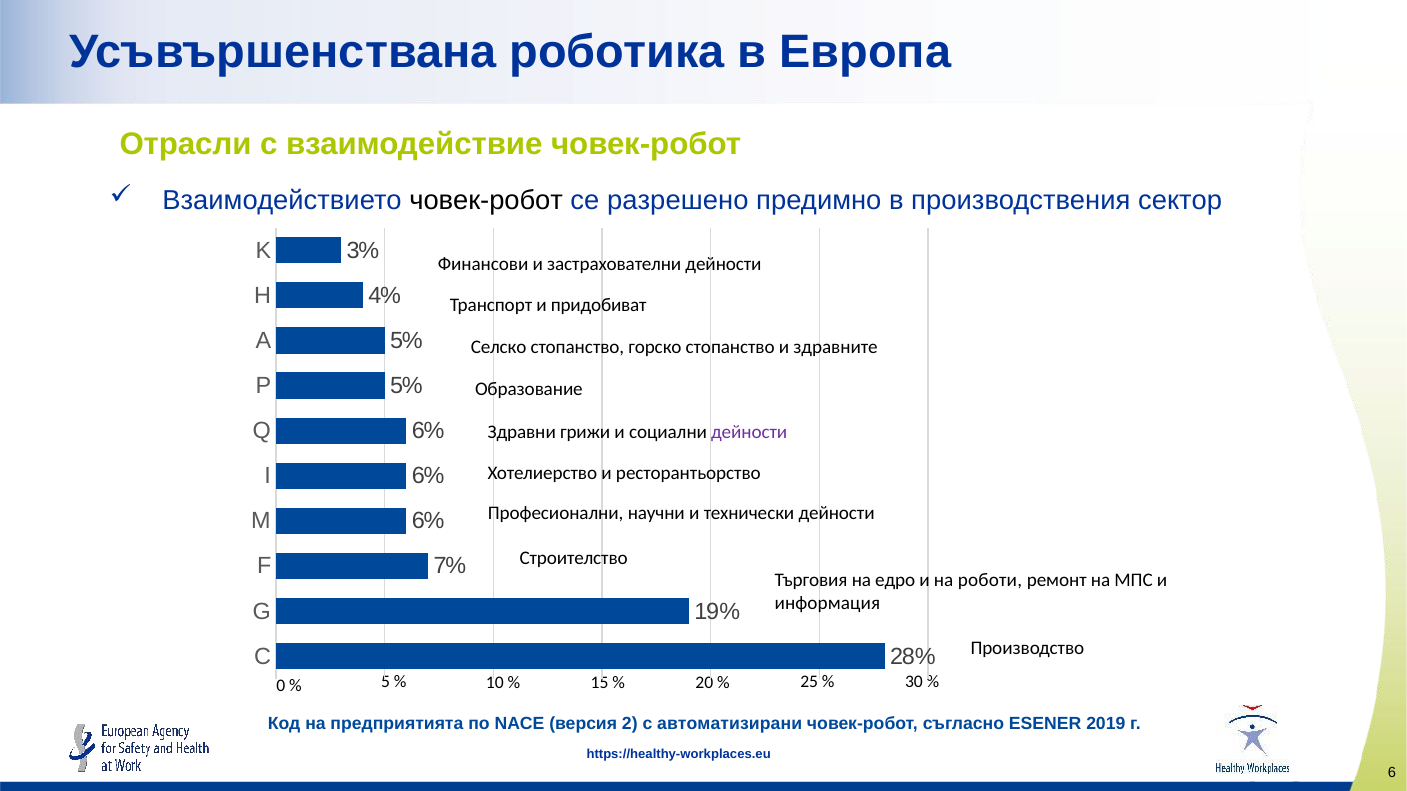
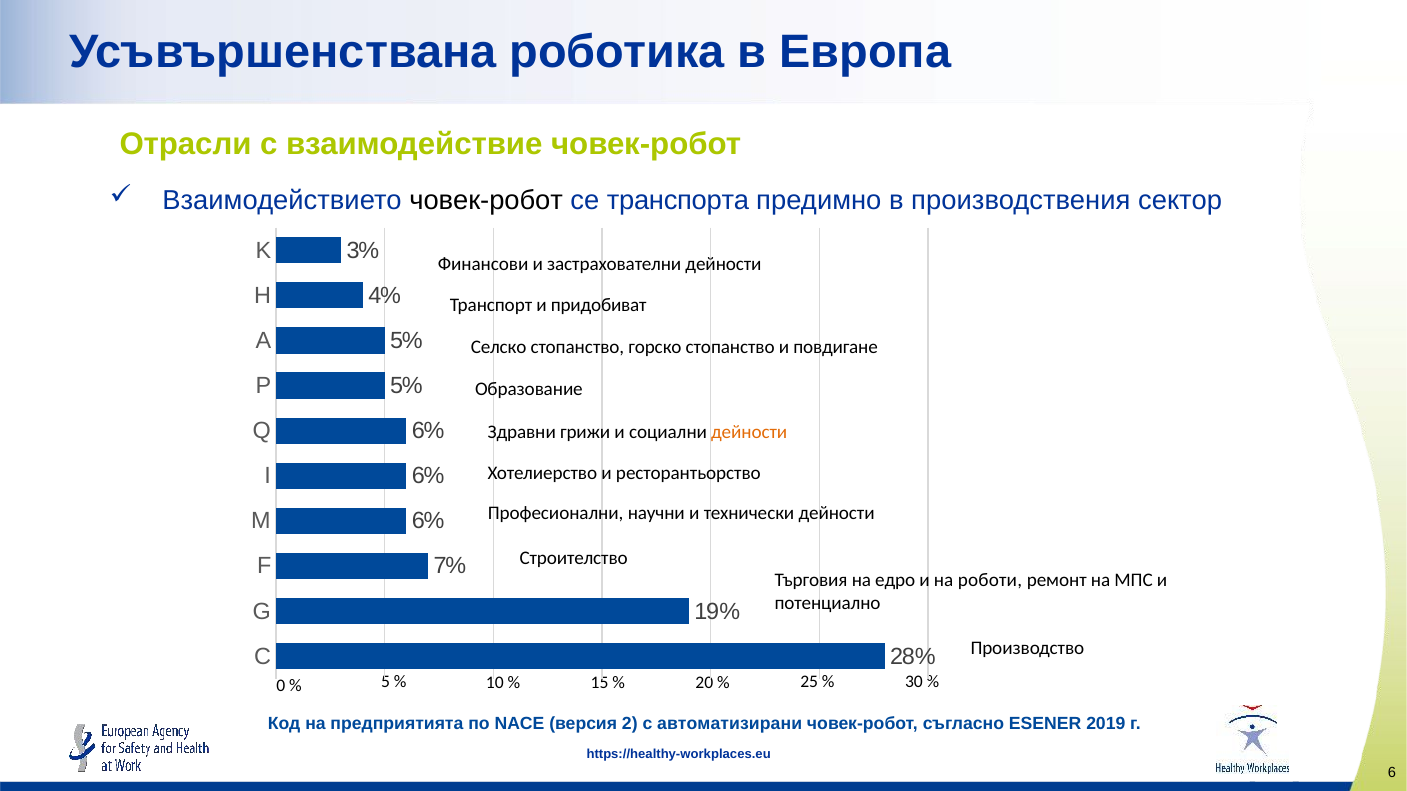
разрешено: разрешено -> транспорта (678, 201)
здравните: здравните -> повдигане (836, 348)
дейности colour: purple -> orange (749, 432)
информация: информация -> потенциално (828, 604)
